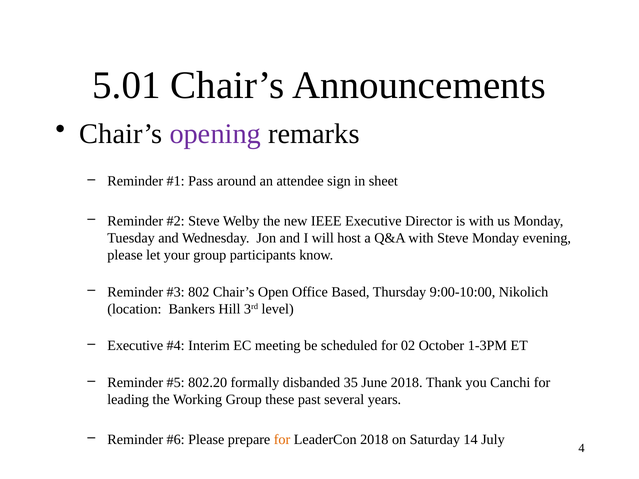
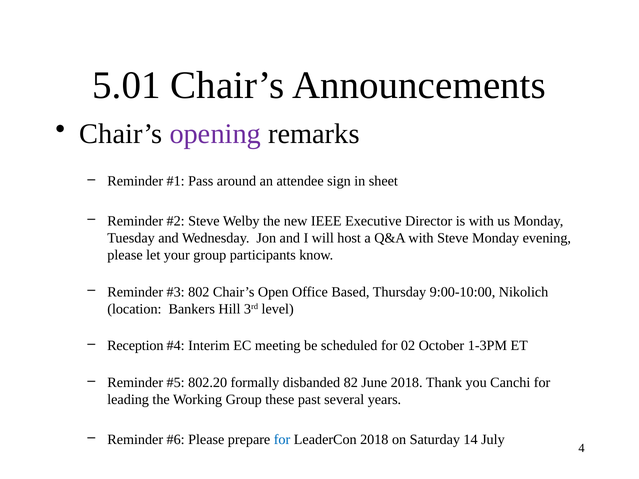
Executive: Executive -> Reception (135, 346)
35: 35 -> 82 (351, 383)
for colour: orange -> blue (282, 440)
